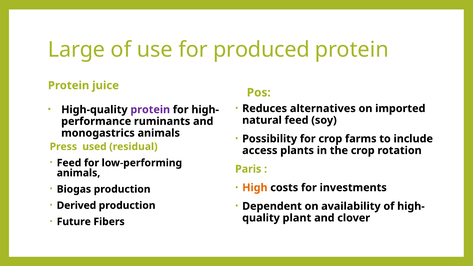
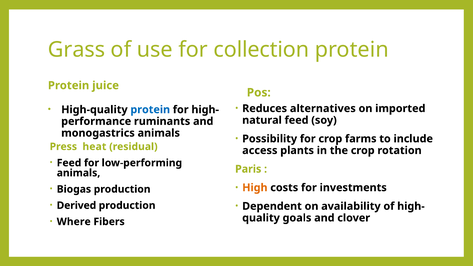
Large: Large -> Grass (76, 50)
produced: produced -> collection (261, 50)
protein colour: purple -> blue (150, 110)
used: used -> heat (94, 147)
plant: plant -> goals (297, 218)
Future: Future -> Where (74, 222)
